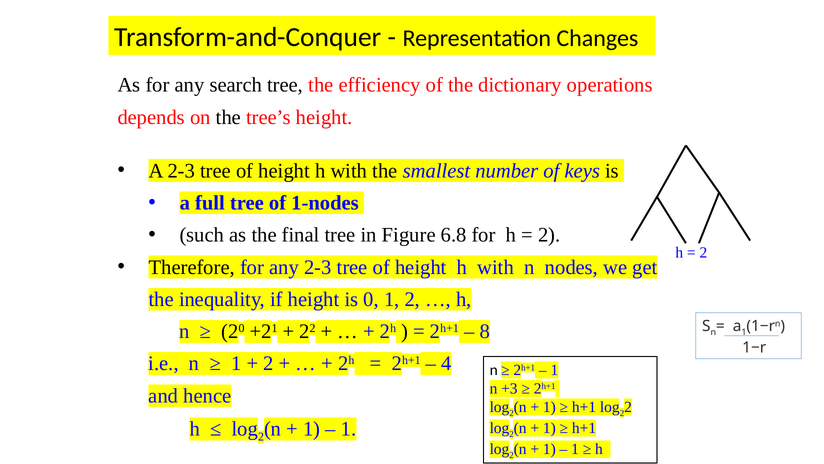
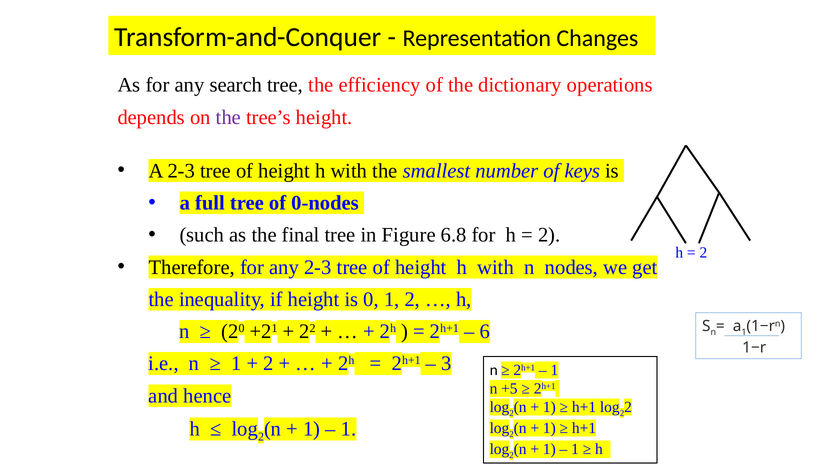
the colour: black -> purple (228, 117)
1-nodes: 1-nodes -> 0-nodes (325, 203)
8: 8 -> 6 (485, 331)
4: 4 -> 3 (446, 363)
+3: +3 -> +5 (509, 388)
